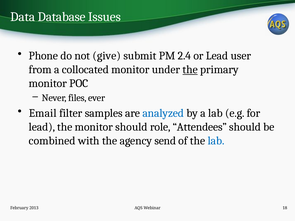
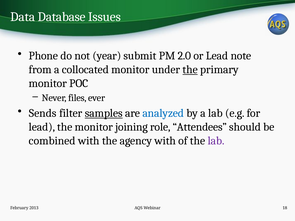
give: give -> year (107, 56)
2.4: 2.4 -> 2.0 (184, 56)
user: user -> note (241, 56)
Email: Email -> Sends (43, 113)
samples underline: none -> present (104, 113)
monitor should: should -> joining (132, 127)
agency send: send -> with (165, 141)
lab colour: blue -> purple (216, 141)
